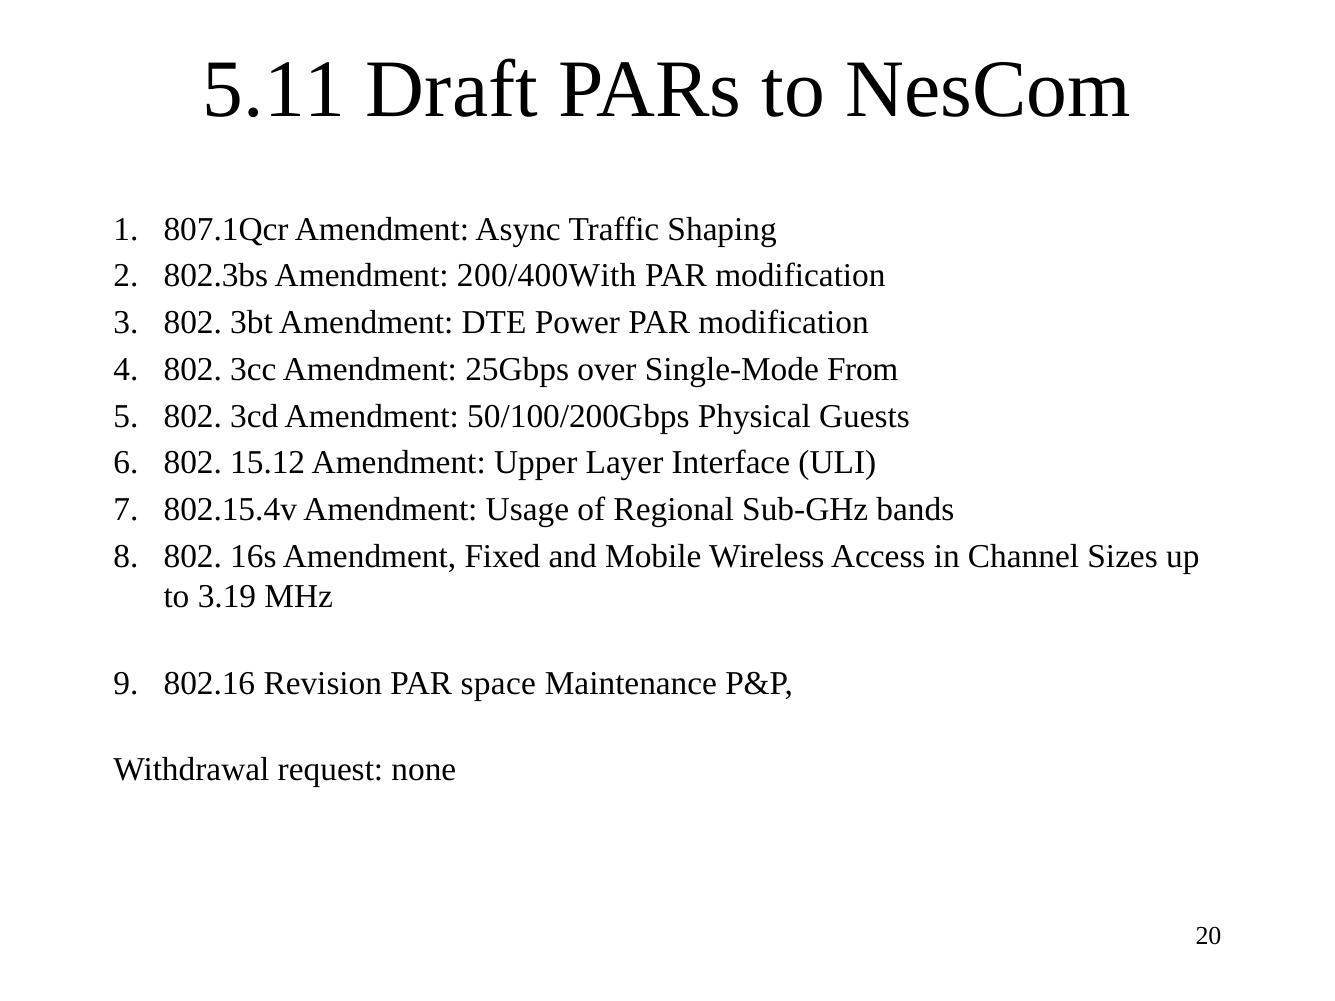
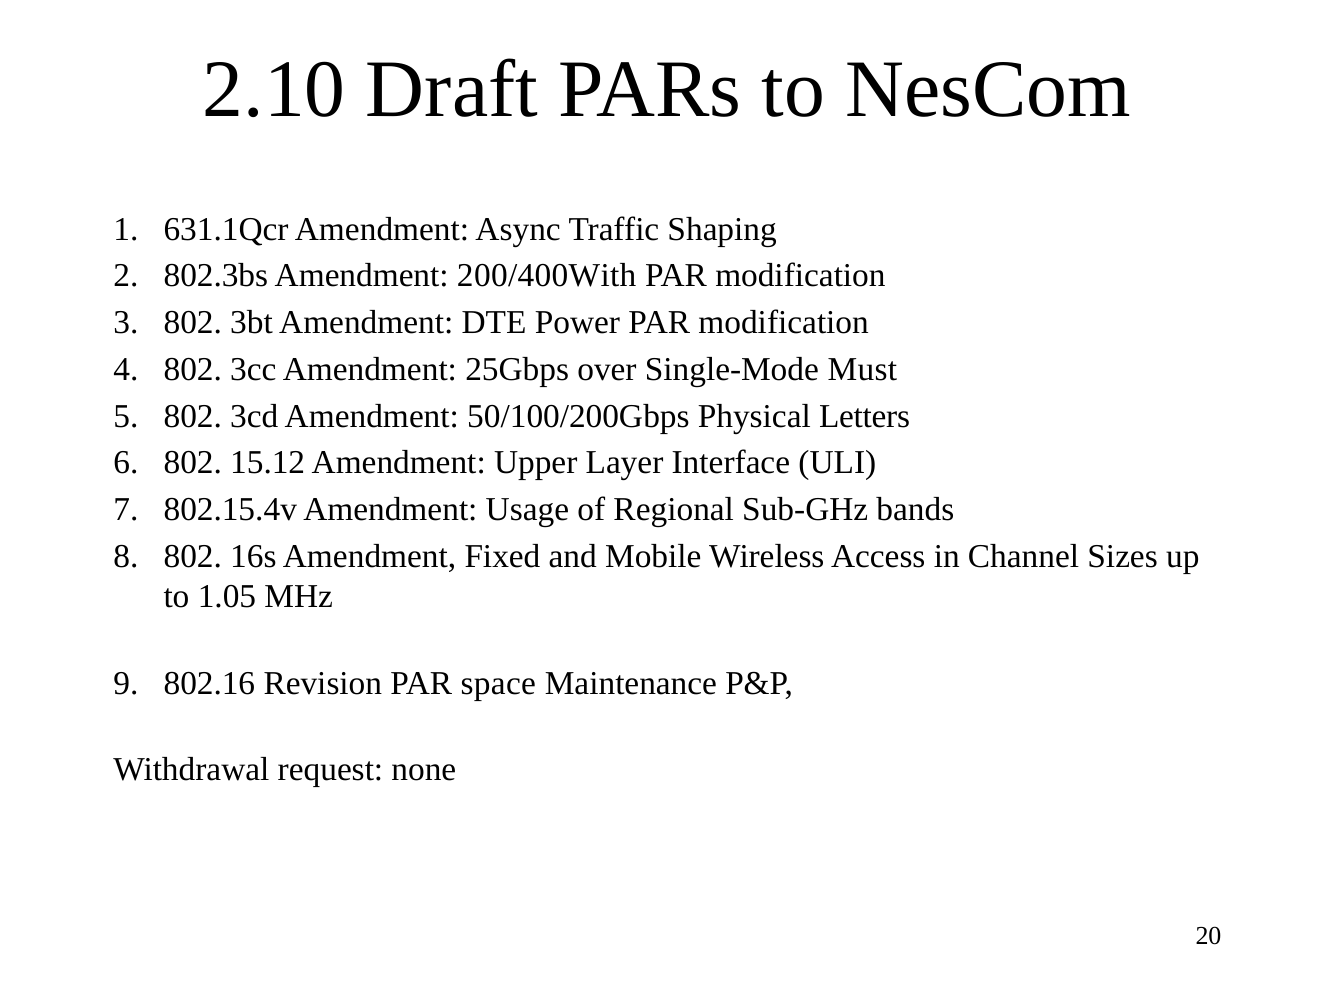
5.11: 5.11 -> 2.10 (274, 89)
807.1Qcr: 807.1Qcr -> 631.1Qcr (226, 229)
From: From -> Must (862, 369)
Guests: Guests -> Letters (865, 416)
3.19: 3.19 -> 1.05 (227, 596)
